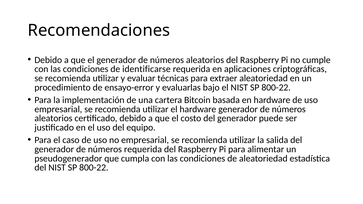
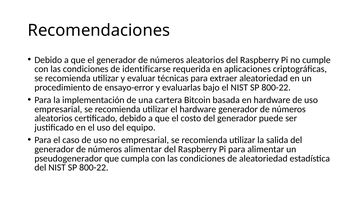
números requerida: requerida -> alimentar (143, 149)
